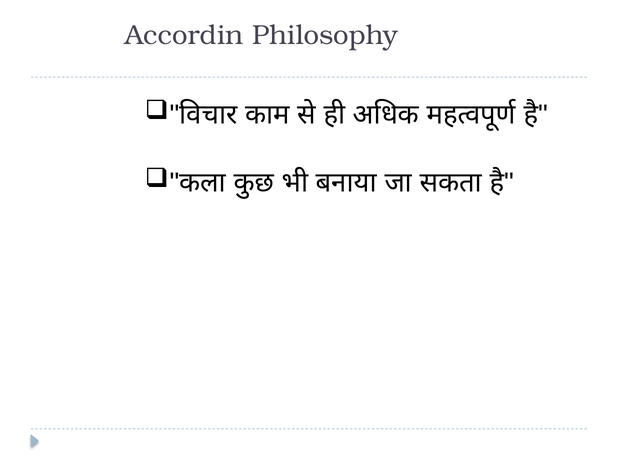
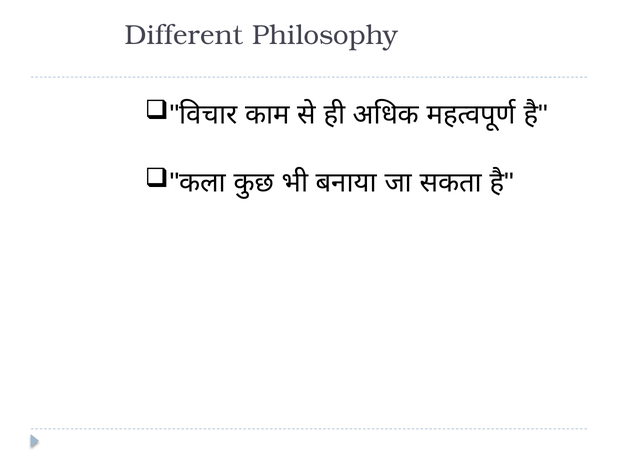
Accordin: Accordin -> Different (184, 35)
